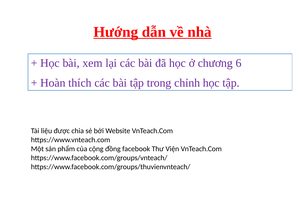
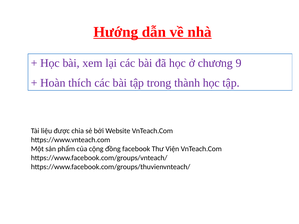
6: 6 -> 9 (239, 63)
chỉnh: chỉnh -> thành (187, 83)
